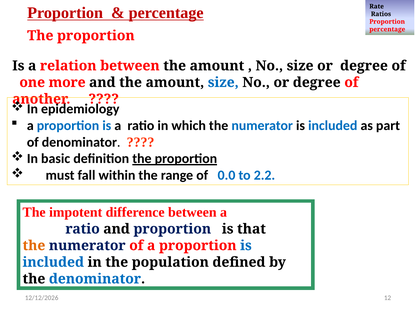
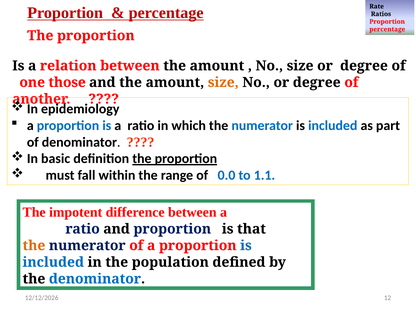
more: more -> those (67, 82)
size colour: blue -> orange (223, 82)
2.2: 2.2 -> 1.1 (264, 175)
